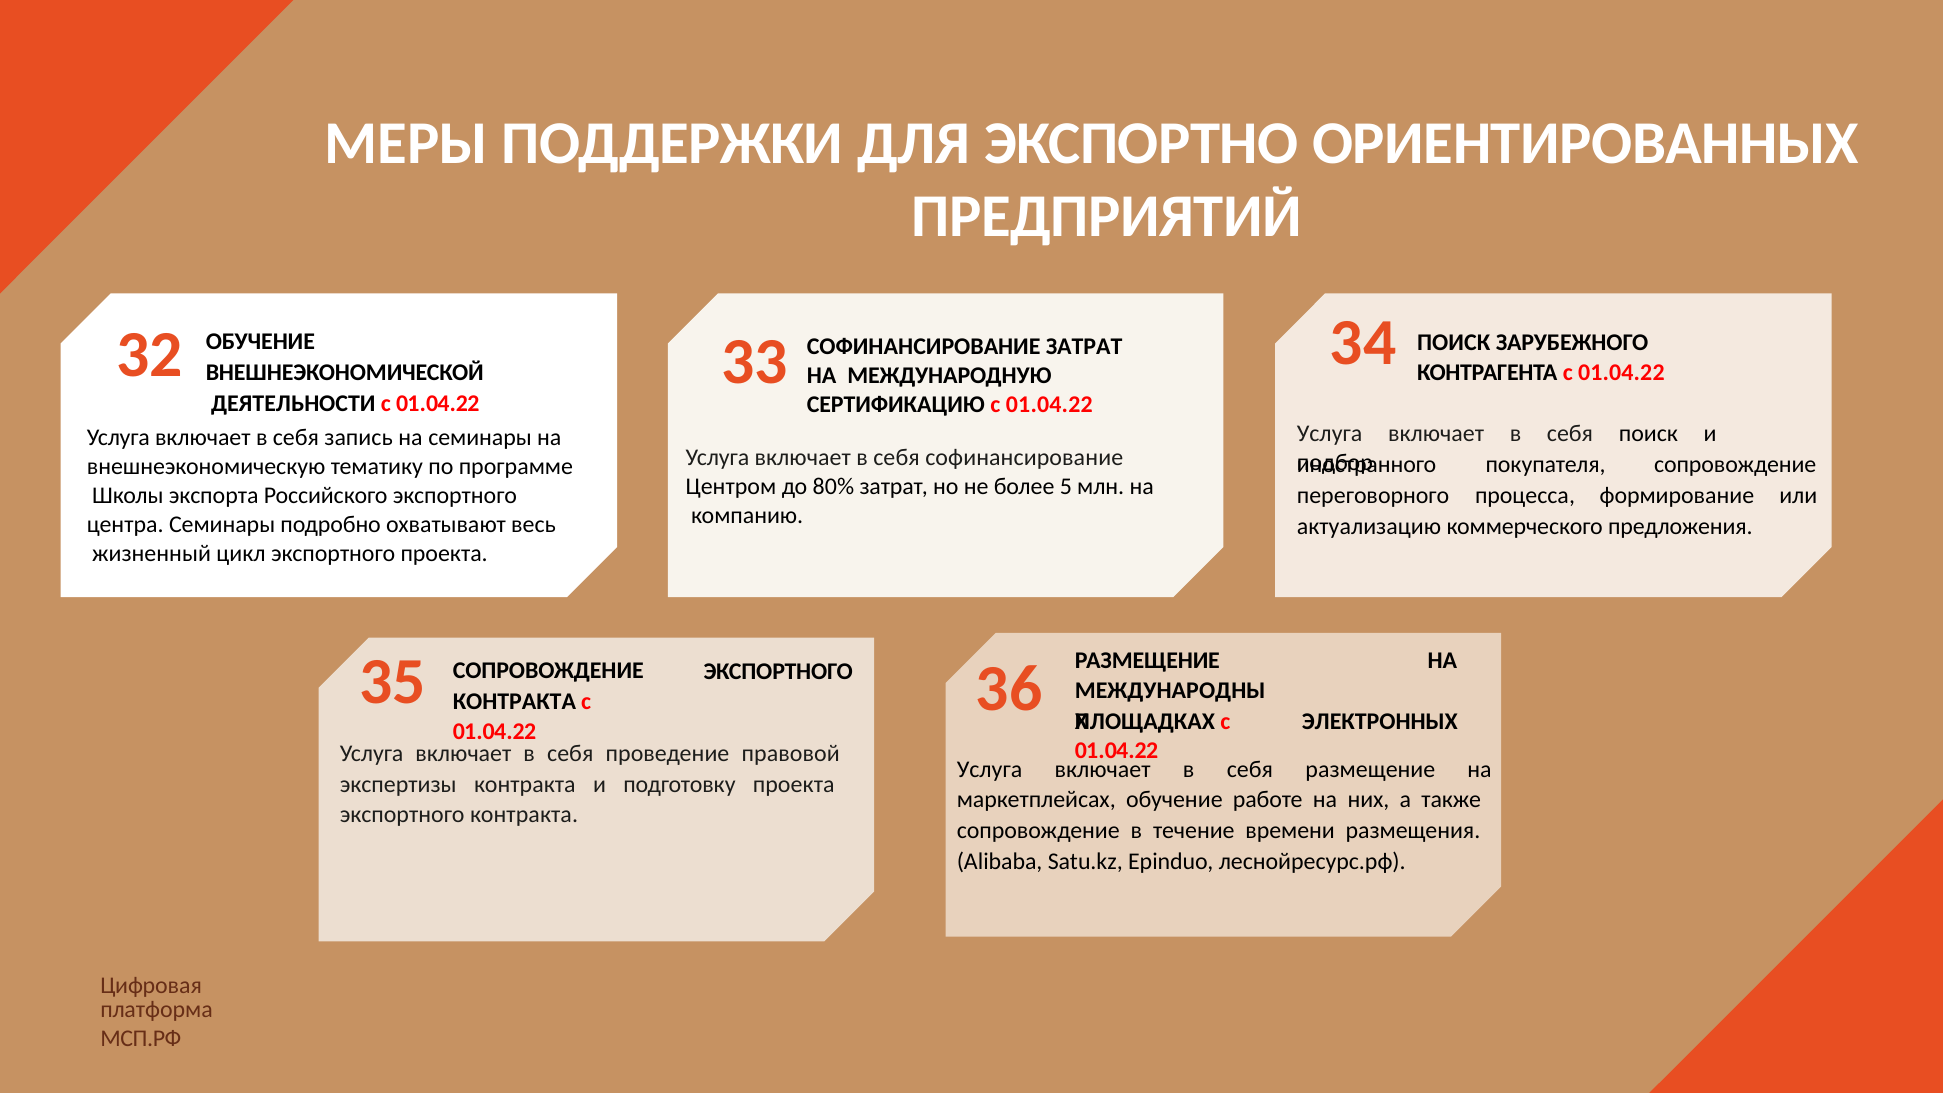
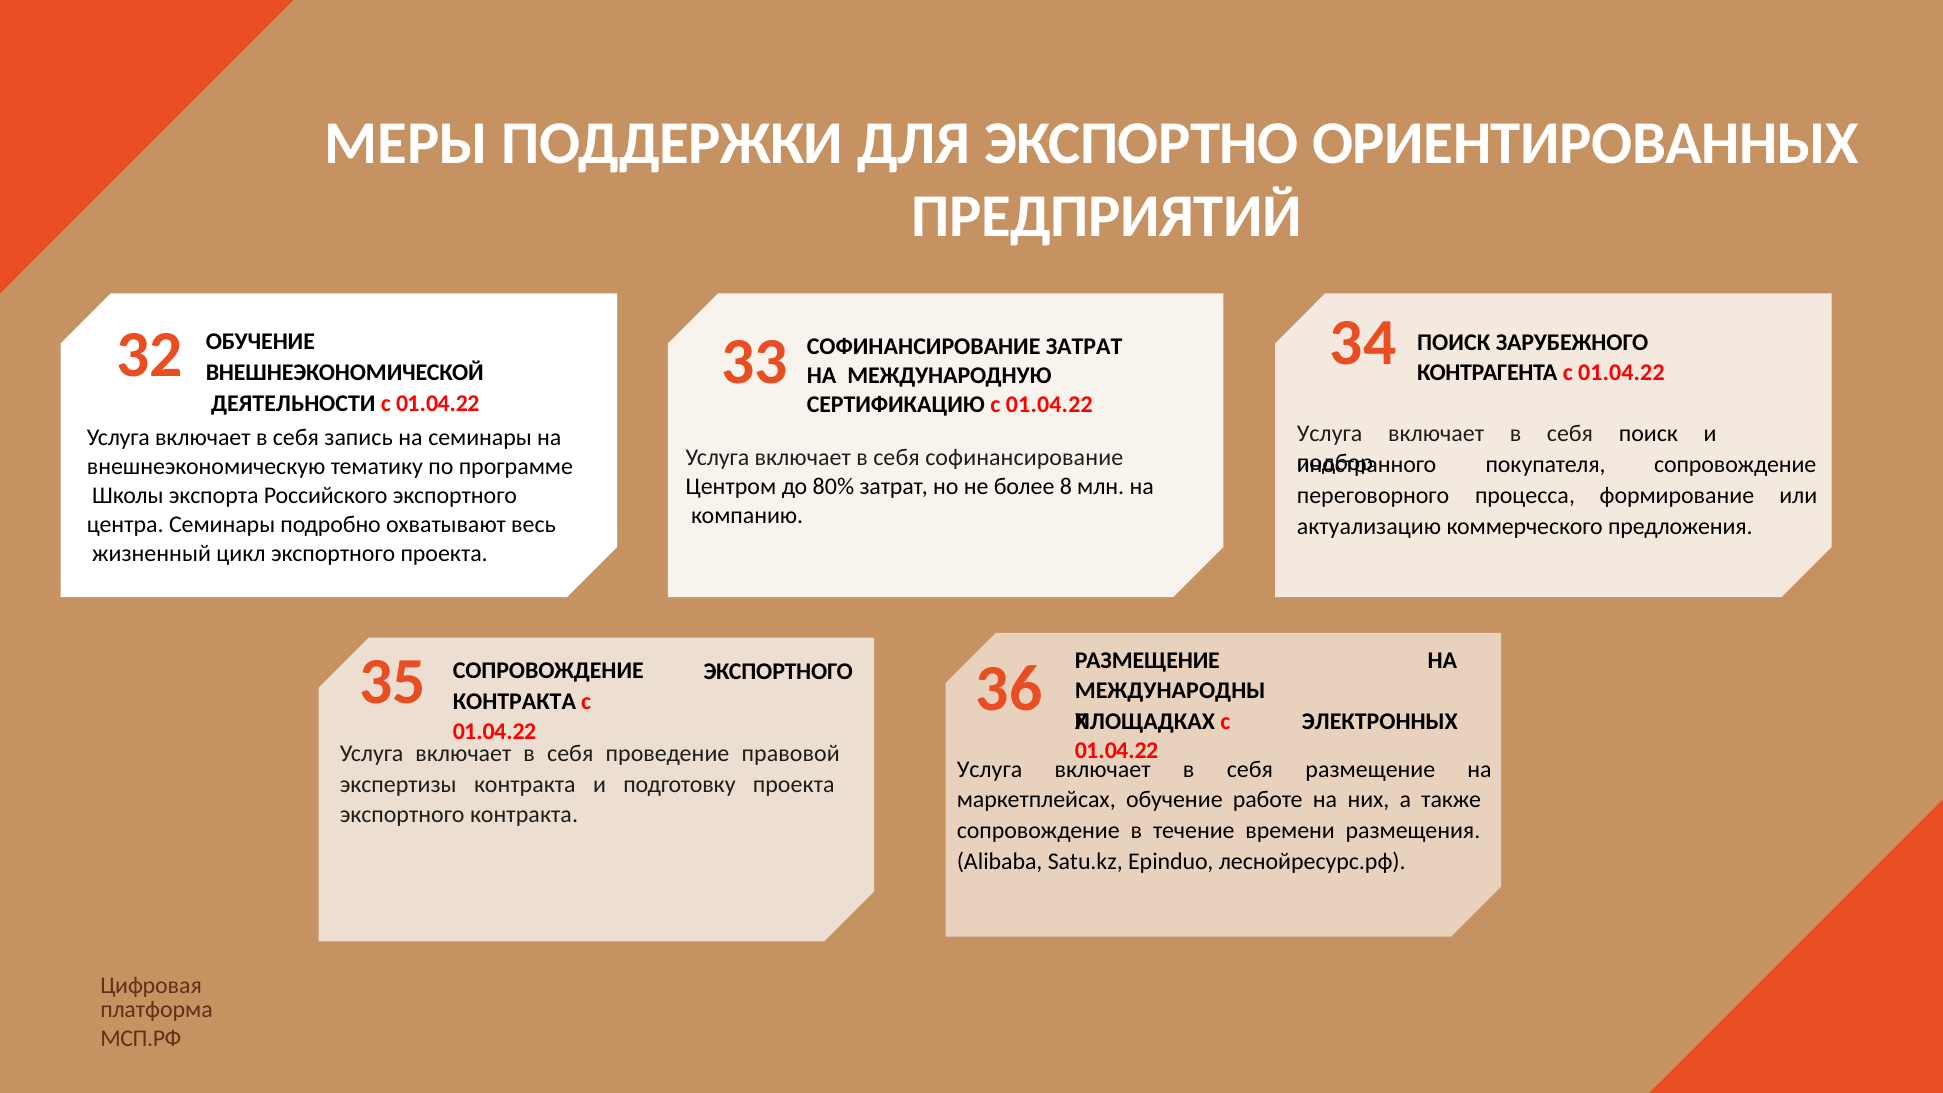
5: 5 -> 8 (1066, 487)
